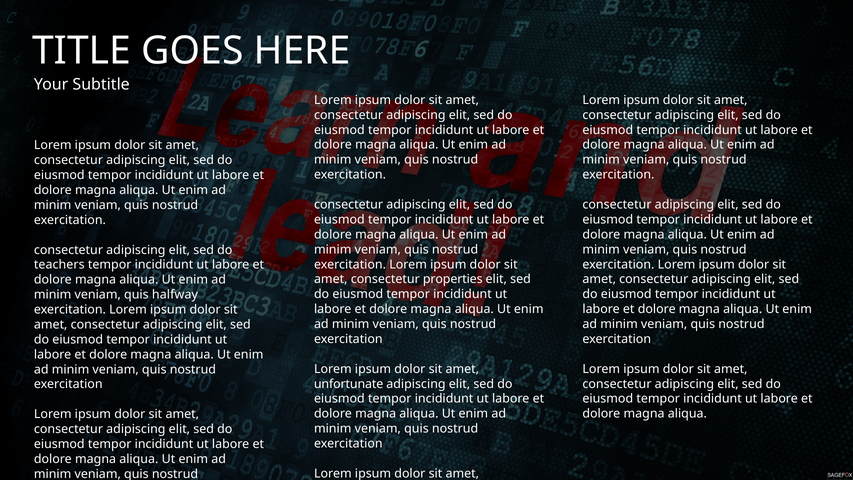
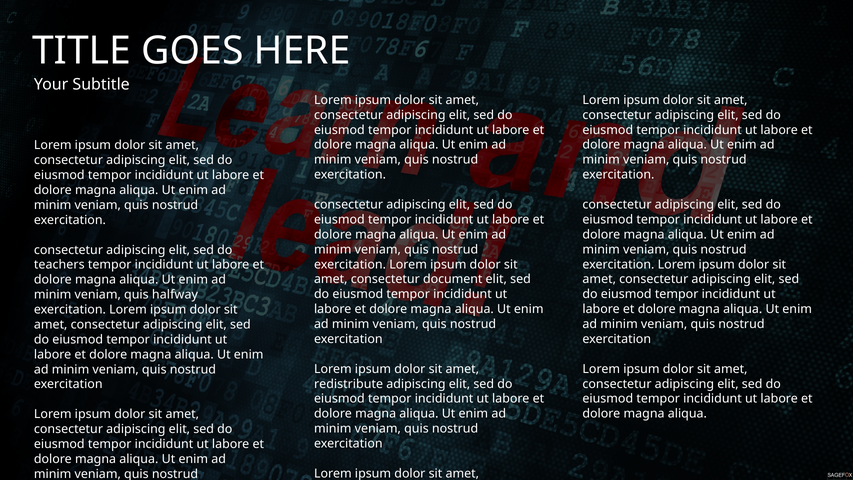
properties: properties -> document (453, 279)
unfortunate: unfortunate -> redistribute (349, 384)
